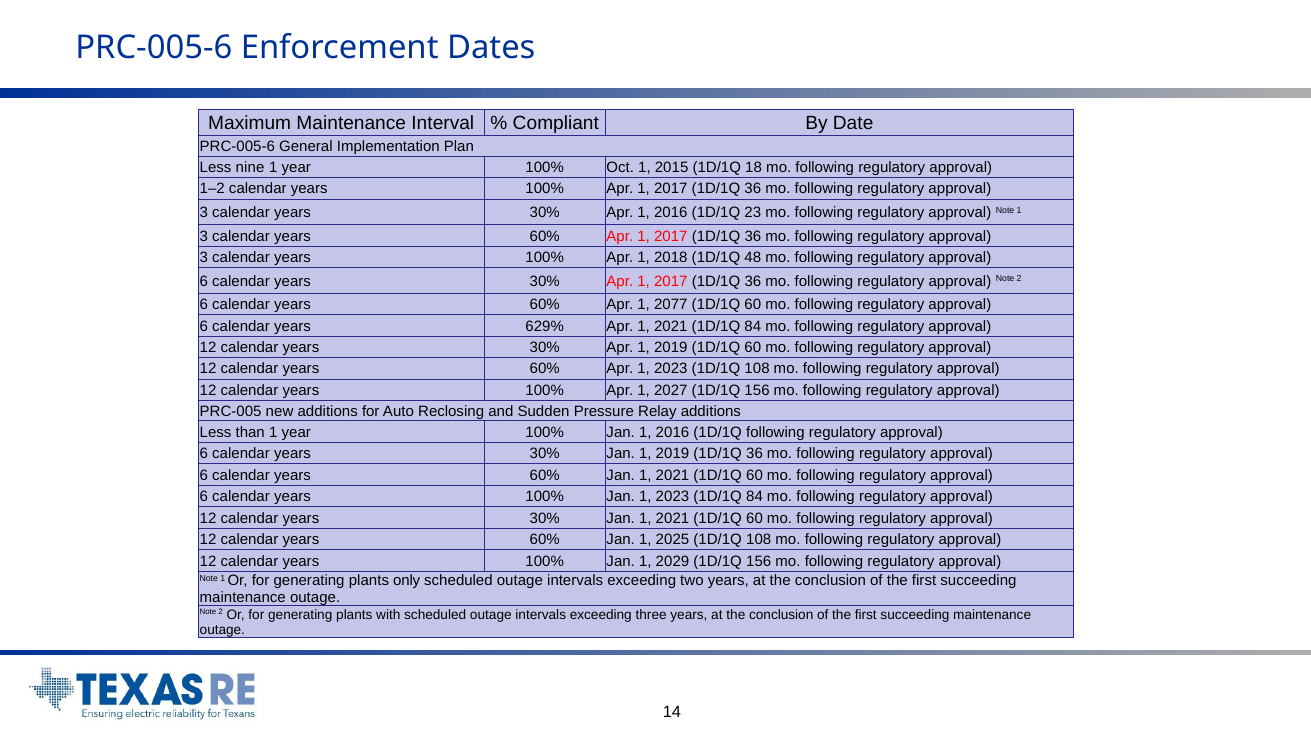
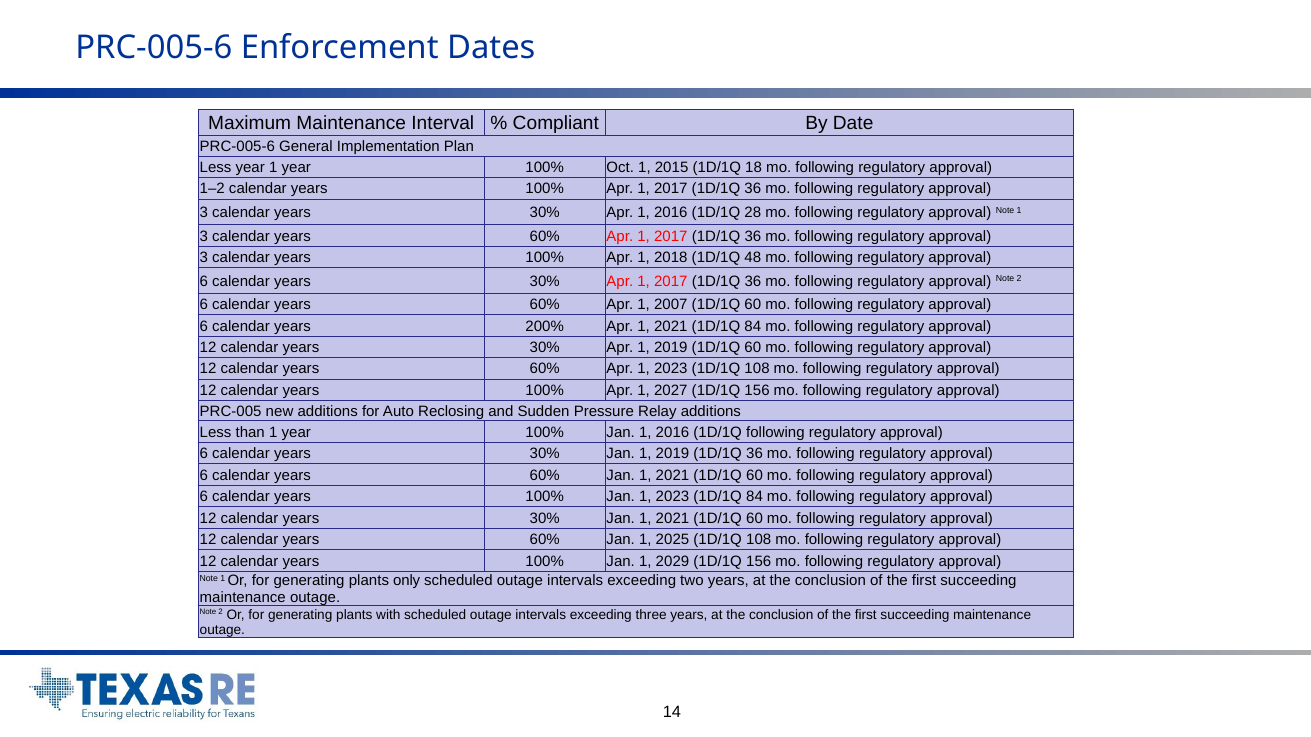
Less nine: nine -> year (250, 168)
23: 23 -> 28 (753, 213)
2077: 2077 -> 2007 (671, 305)
629%: 629% -> 200% (545, 326)
